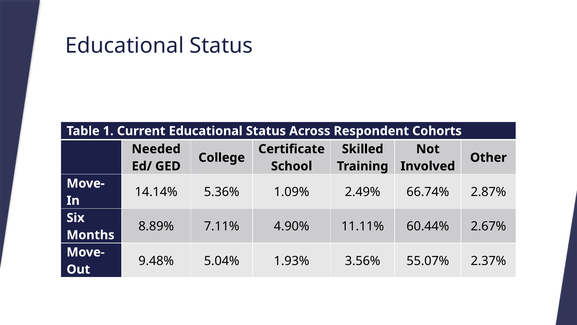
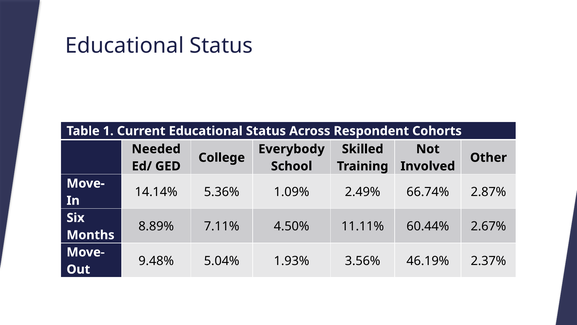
Certificate: Certificate -> Everybody (291, 149)
4.90%: 4.90% -> 4.50% (292, 226)
55.07%: 55.07% -> 46.19% (428, 261)
